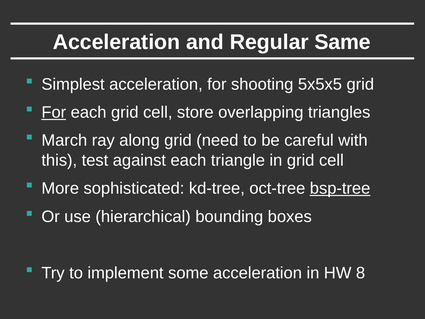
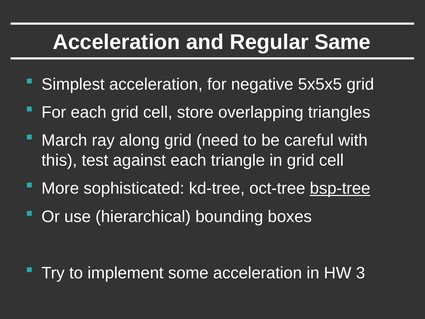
shooting: shooting -> negative (262, 84)
For underline: present -> none (54, 112)
8: 8 -> 3 (361, 273)
